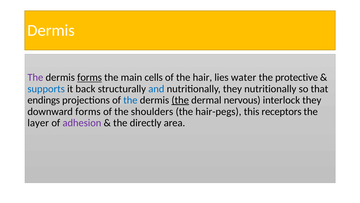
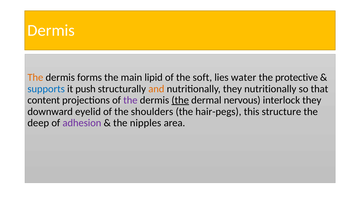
The colour: purple -> orange (35, 77)
forms underline: present -> none (90, 77)
cells: cells -> lipid (154, 77)
hair: hair -> soft (202, 77)
back: back -> push (86, 89)
and colour: blue -> orange (156, 89)
endings: endings -> content (44, 100)
the colour: blue -> purple (130, 100)
downward forms: forms -> eyelid (88, 111)
receptors: receptors -> structure (281, 111)
layer: layer -> deep (38, 123)
directly: directly -> nipples (146, 123)
